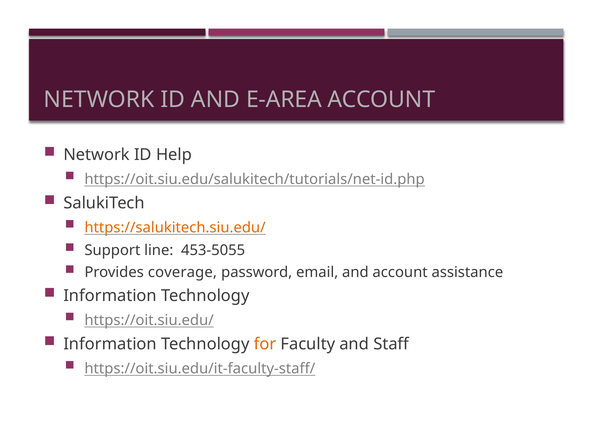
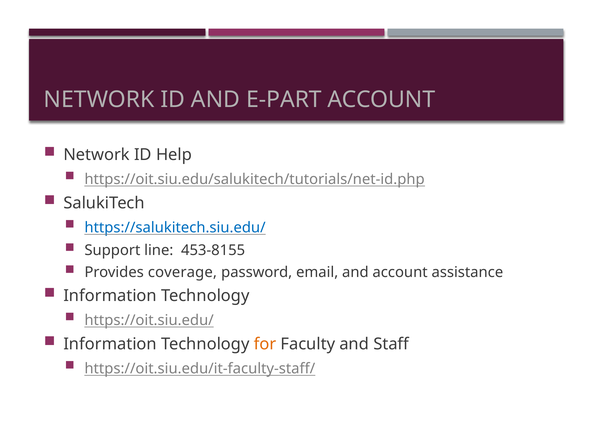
E-AREA: E-AREA -> E-PART (284, 100)
https://salukitech.siu.edu/ colour: orange -> blue (175, 227)
453-5055: 453-5055 -> 453-8155 (213, 250)
